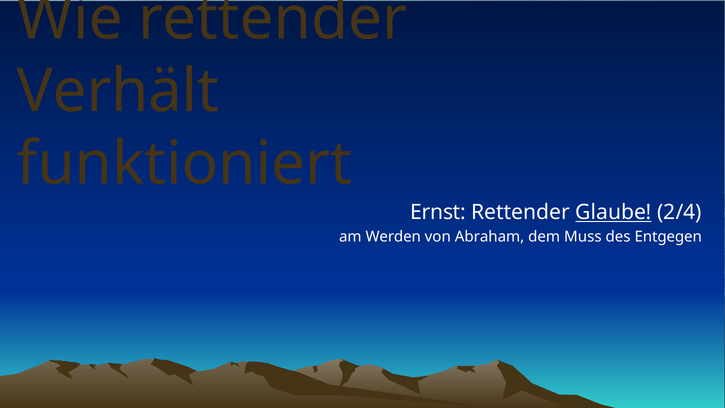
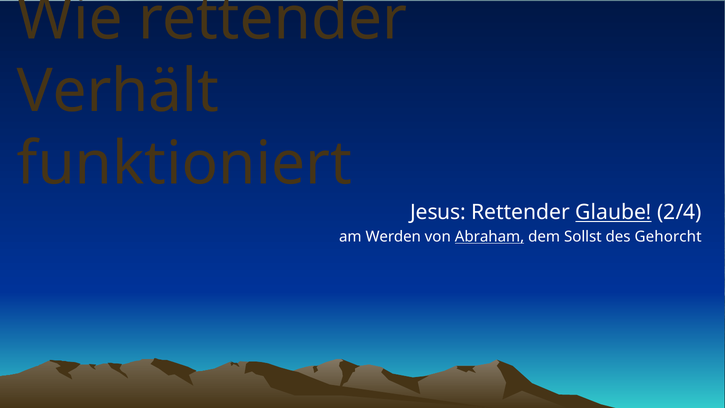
Ernst: Ernst -> Jesus (438, 212)
Abraham underline: none -> present (490, 237)
Muss: Muss -> Sollst (583, 237)
Entgegen: Entgegen -> Gehorcht (668, 237)
